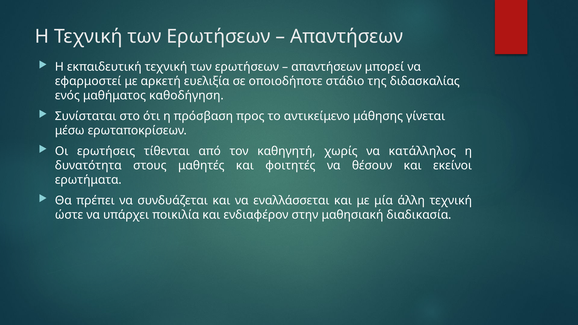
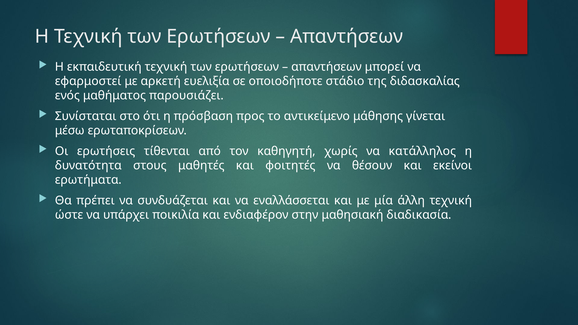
καθοδήγηση: καθοδήγηση -> παρουσιάζει (186, 96)
